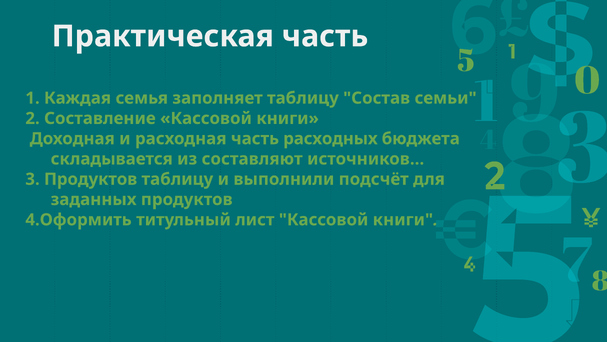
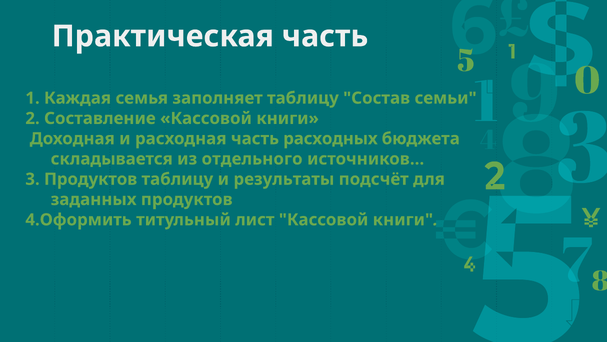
составляют: составляют -> отдельного (252, 159)
выполнили: выполнили -> результаты (284, 179)
